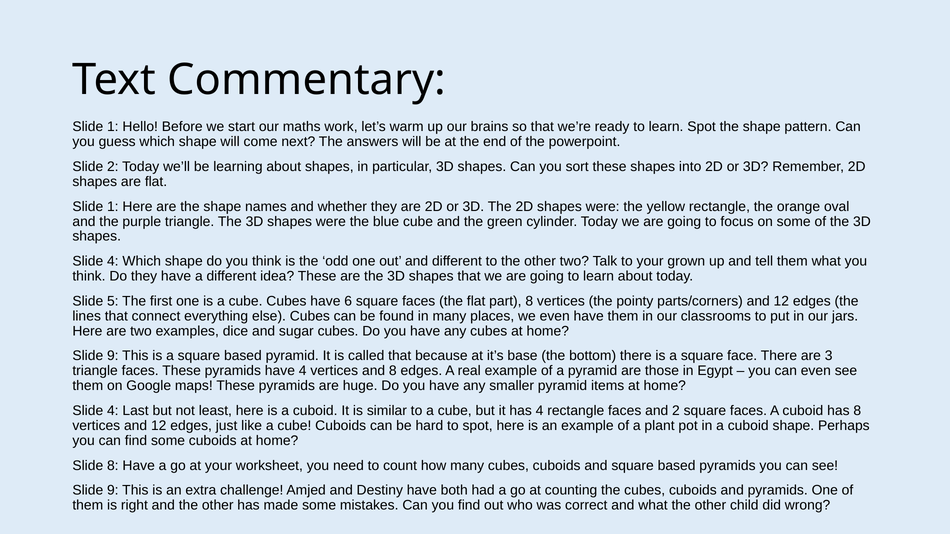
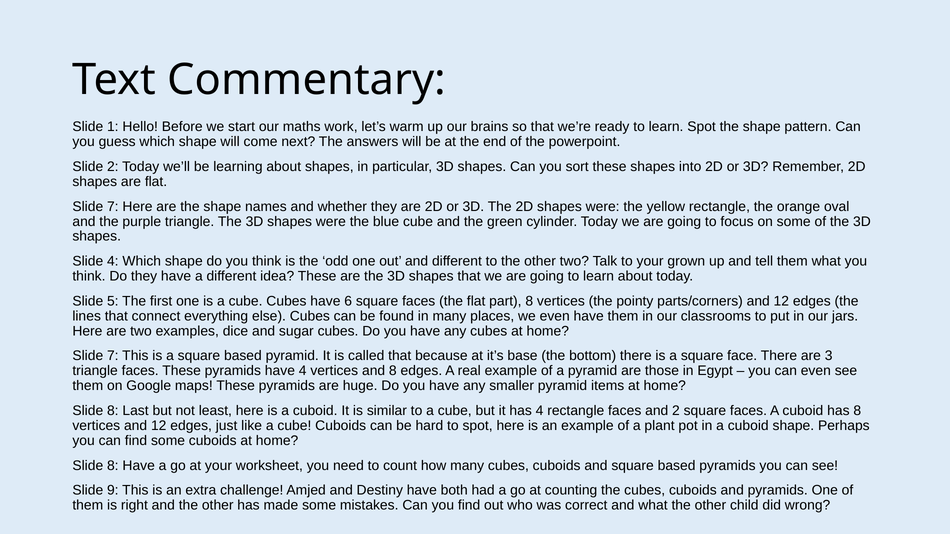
1: 1 -> 7 (113, 207)
9: 9 -> 7 (113, 356)
4: 4 -> 8 (113, 411)
